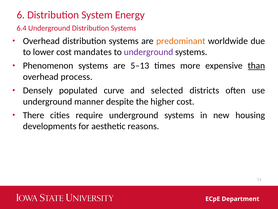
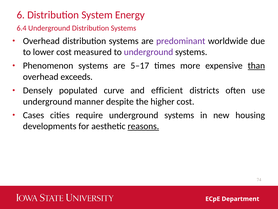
predominant colour: orange -> purple (181, 41)
mandates: mandates -> measured (93, 52)
5–13: 5–13 -> 5–17 (140, 66)
process: process -> exceeds (77, 77)
selected: selected -> efficient (167, 90)
There: There -> Cases (33, 115)
reasons underline: none -> present (143, 126)
